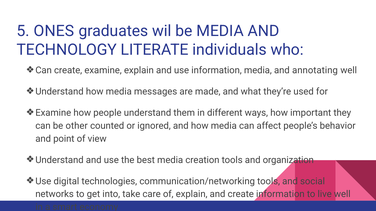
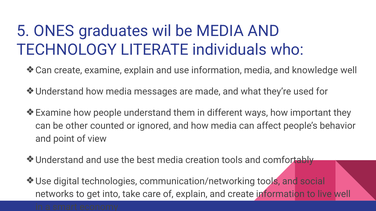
annotating: annotating -> knowledge (315, 70)
organization: organization -> comfortably (288, 160)
